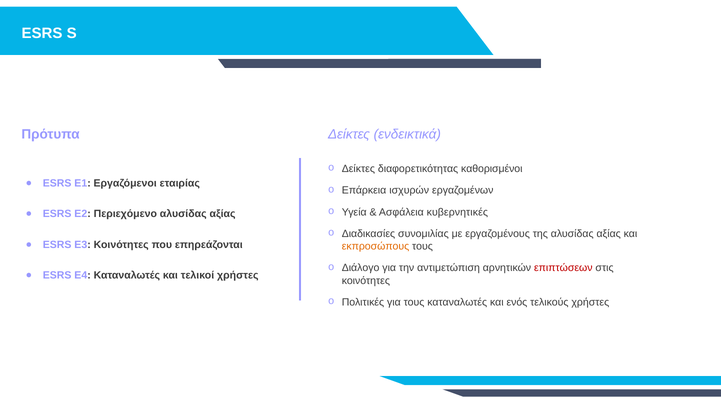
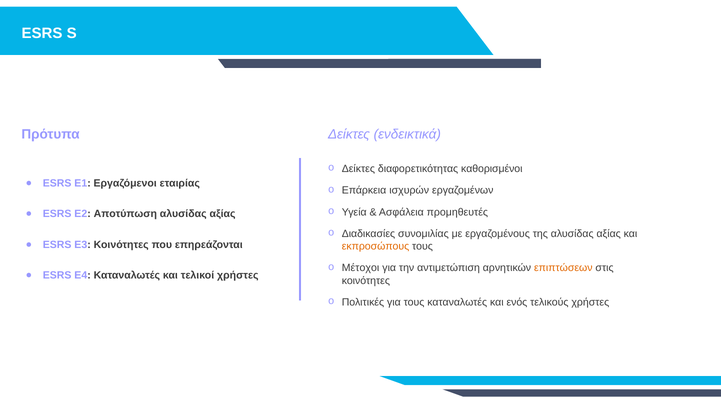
κυβερνητικές: κυβερνητικές -> προμηθευτές (457, 212)
Περιεχόμενο: Περιεχόμενο -> Αποτύπωση (125, 214)
Διάλογο: Διάλογο -> Μέτοχοι (361, 268)
επιπτώσεων colour: red -> orange (563, 268)
